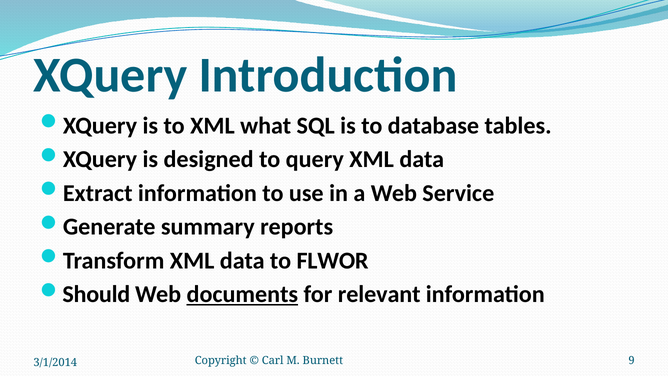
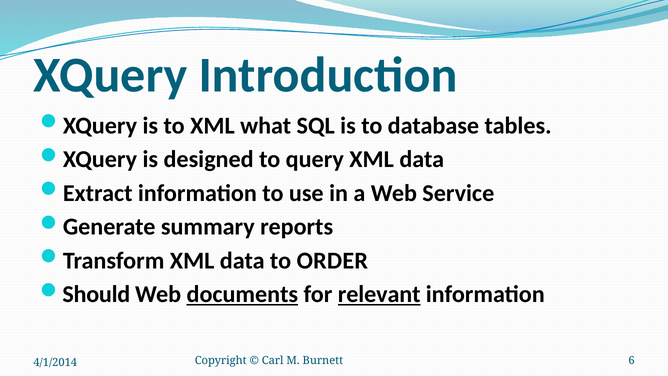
FLWOR: FLWOR -> ORDER (332, 260)
relevant underline: none -> present (379, 294)
9: 9 -> 6 (632, 361)
3/1/2014: 3/1/2014 -> 4/1/2014 (55, 362)
